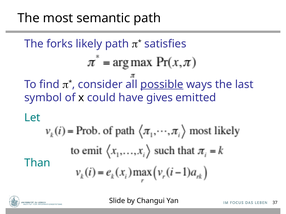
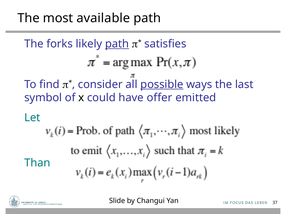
semantic: semantic -> available (103, 18)
path underline: none -> present (117, 44)
gives: gives -> offer (159, 98)
